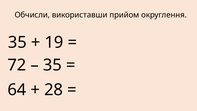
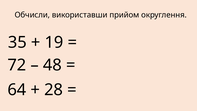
35: 35 -> 48 (52, 65)
